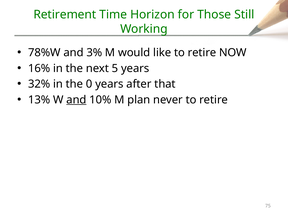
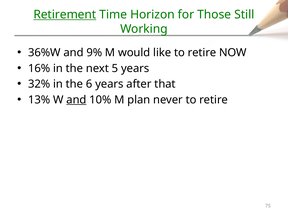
Retirement underline: none -> present (65, 15)
78%W: 78%W -> 36%W (44, 53)
3%: 3% -> 9% (94, 53)
0: 0 -> 6 (89, 84)
